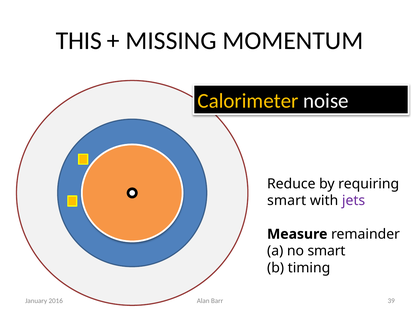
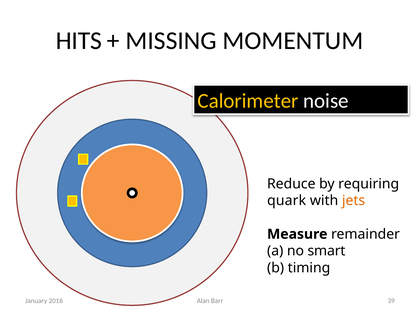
THIS: THIS -> HITS (79, 41)
smart: smart -> quark (287, 201)
jets colour: purple -> orange (354, 201)
